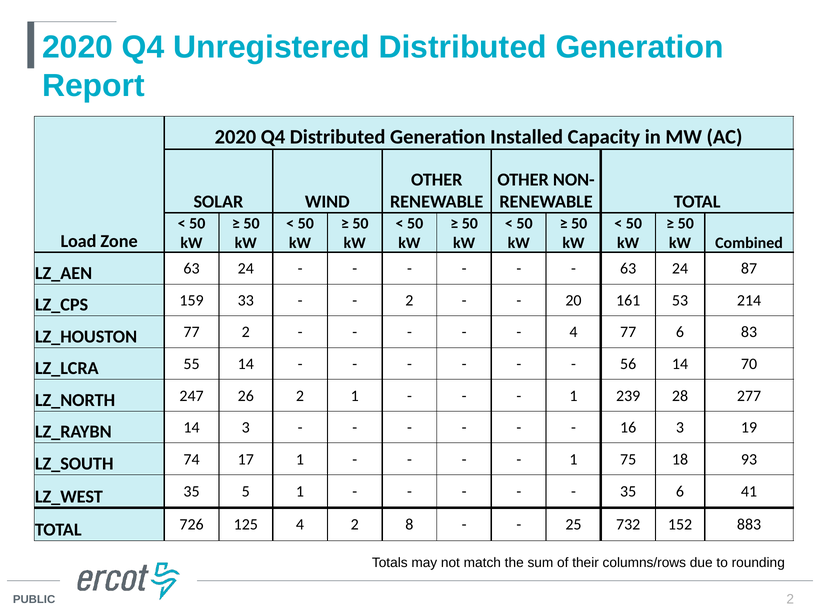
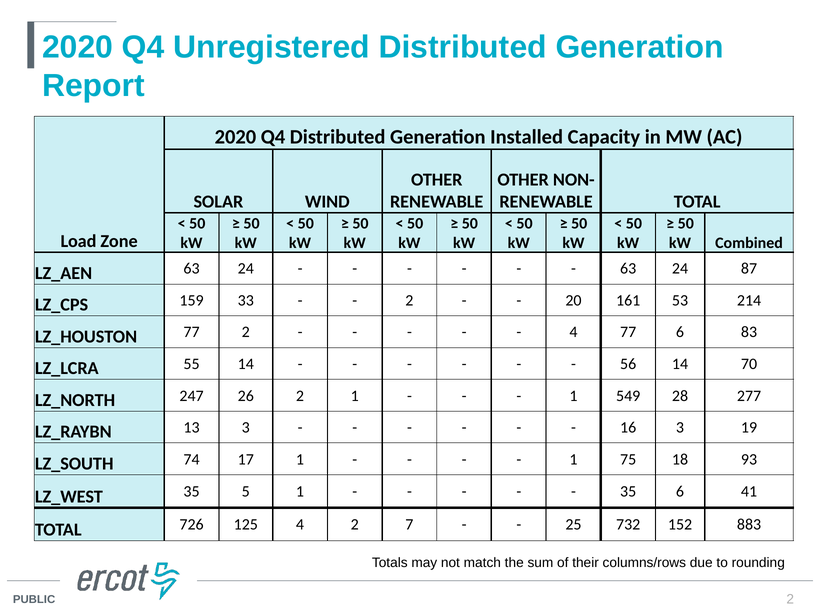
239: 239 -> 549 (628, 396)
14: 14 -> 13 (192, 428)
8: 8 -> 7 (409, 525)
